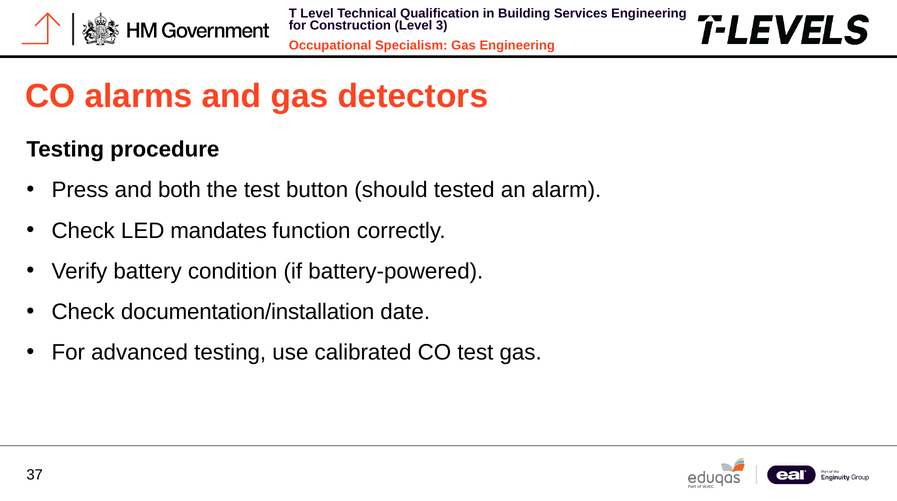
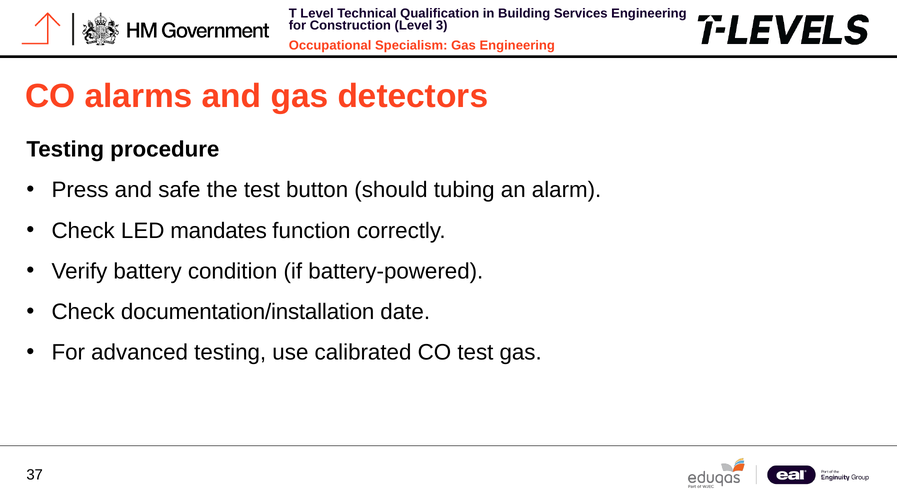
both: both -> safe (179, 190)
tested: tested -> tubing (464, 190)
